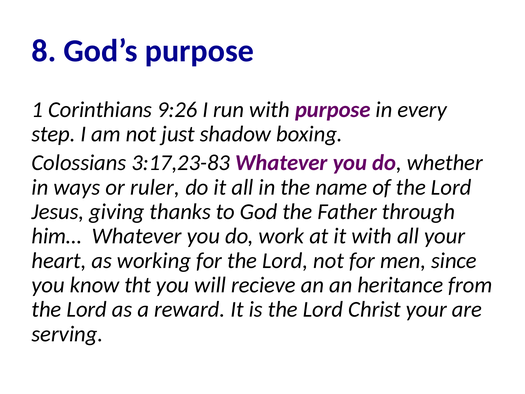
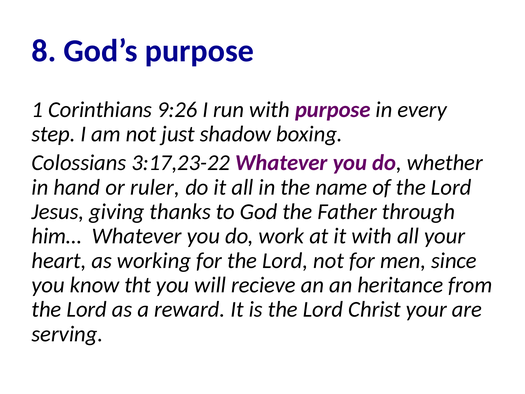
3:17,23-83: 3:17,23-83 -> 3:17,23-22 (181, 163)
ways: ways -> hand (77, 187)
